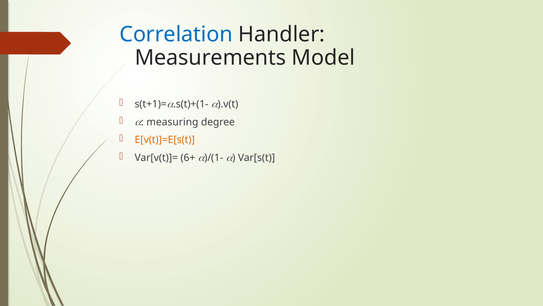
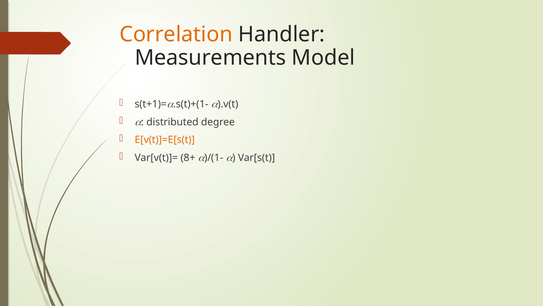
Correlation colour: blue -> orange (176, 34)
measuring: measuring -> distributed (172, 122)
6+: 6+ -> 8+ (188, 158)
